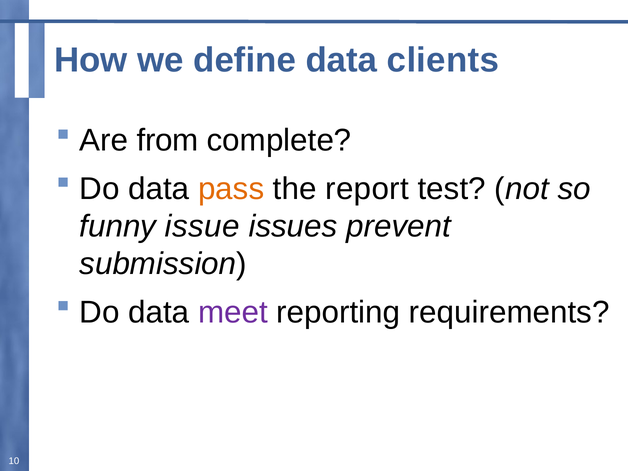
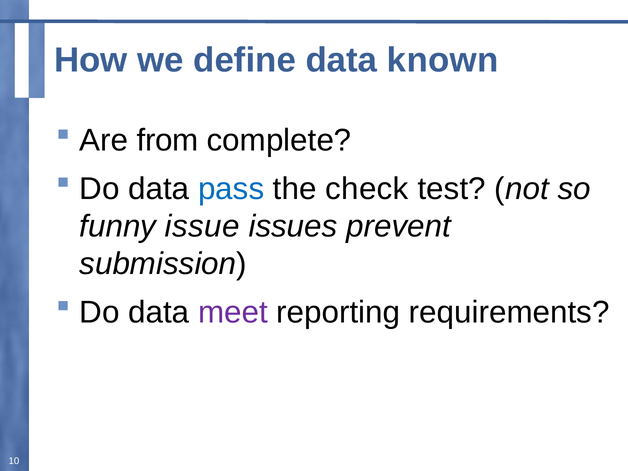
clients: clients -> known (443, 60)
pass colour: orange -> blue (231, 189)
report: report -> check (367, 189)
